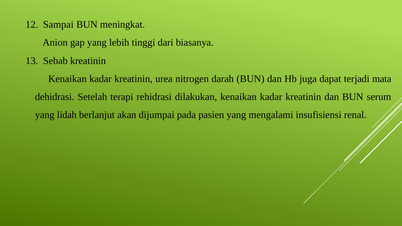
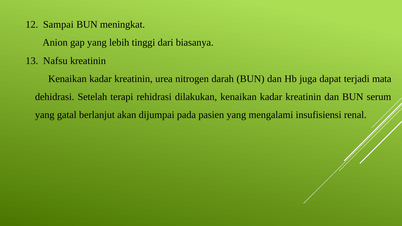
Sebab: Sebab -> Nafsu (55, 61)
lidah: lidah -> gatal (67, 115)
